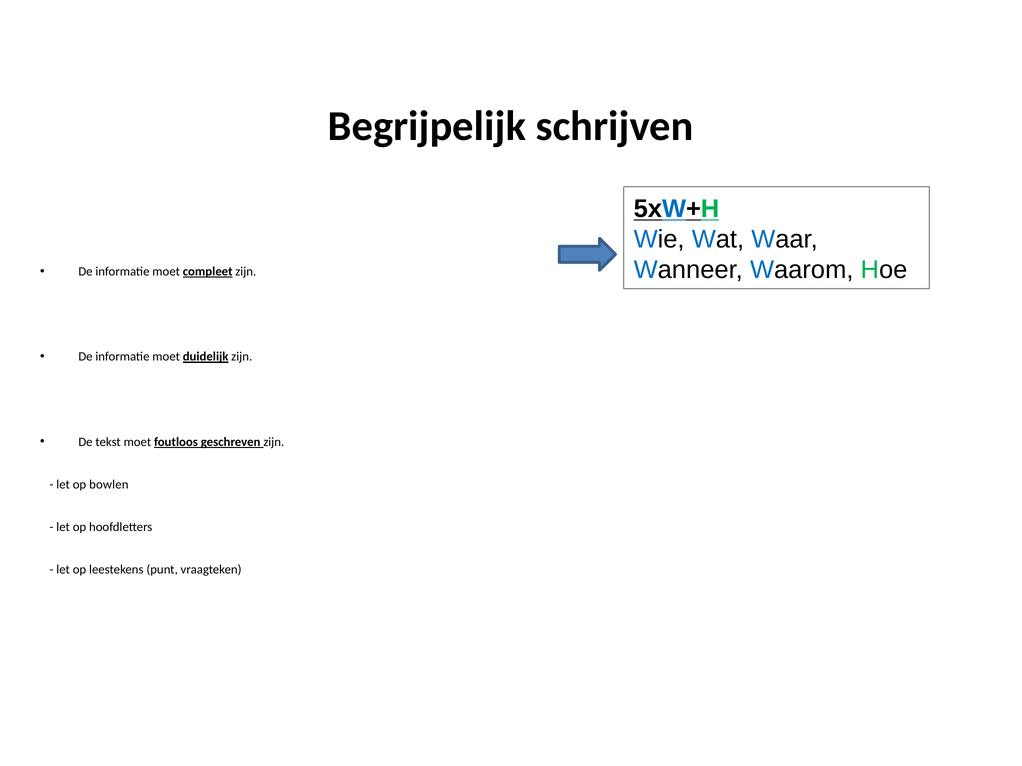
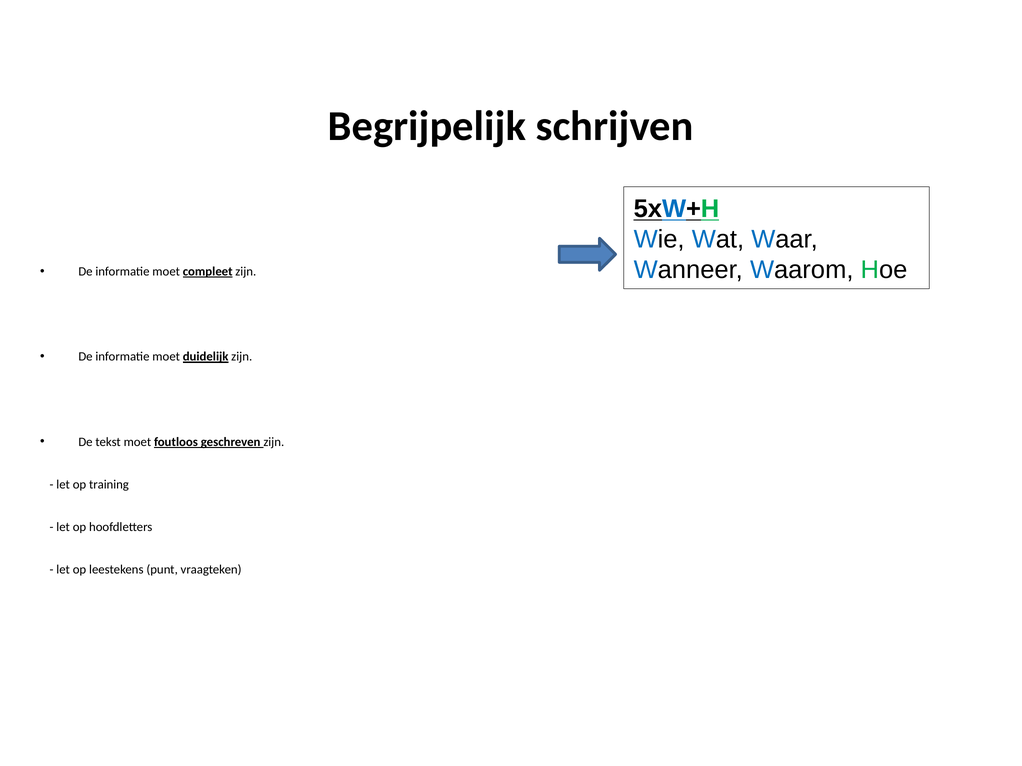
bowlen: bowlen -> training (109, 485)
